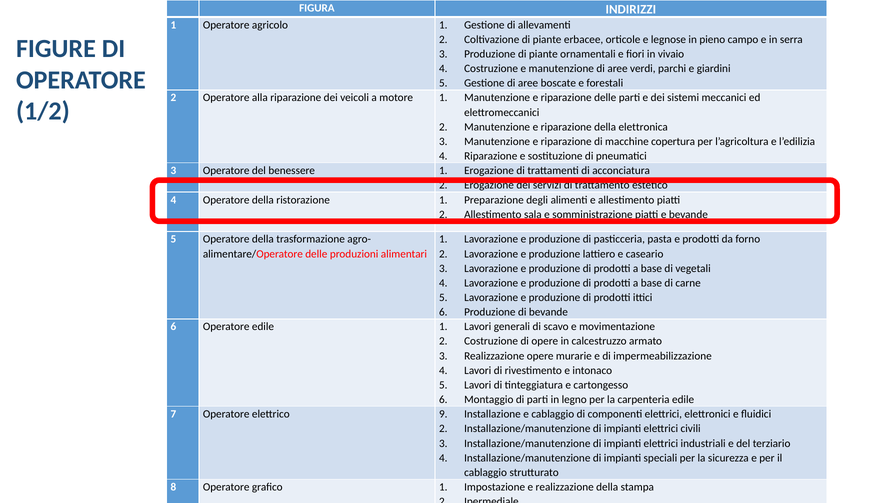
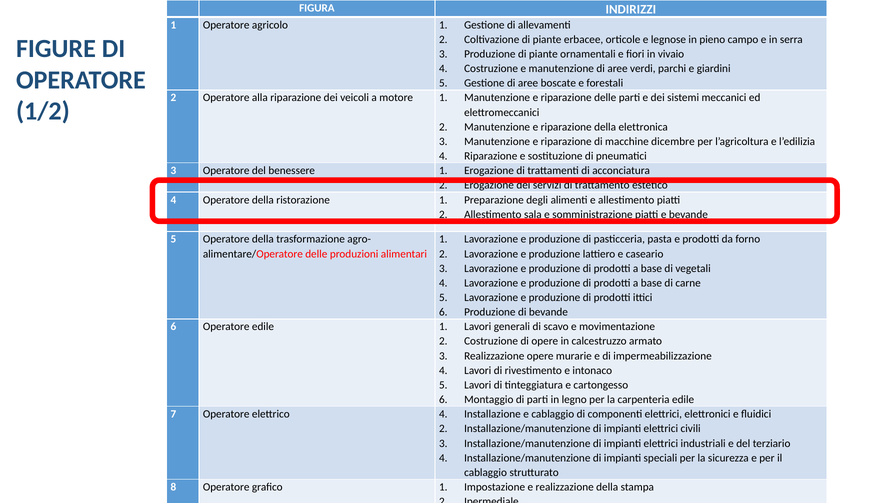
copertura: copertura -> dicembre (673, 142)
elettrico 9: 9 -> 4 (443, 415)
